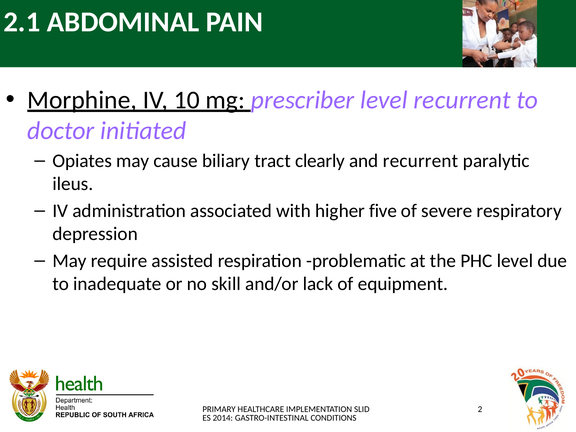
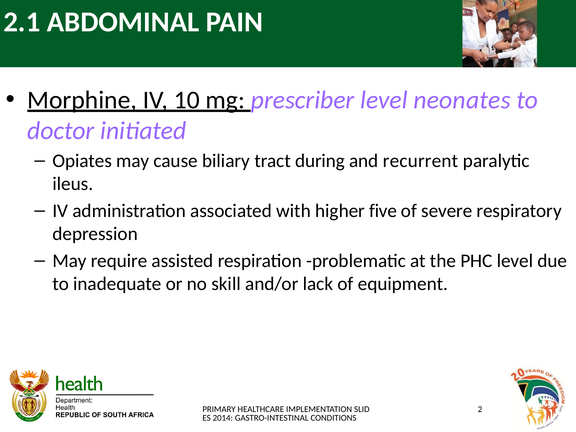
level recurrent: recurrent -> neonates (462, 100)
clearly: clearly -> during (320, 161)
